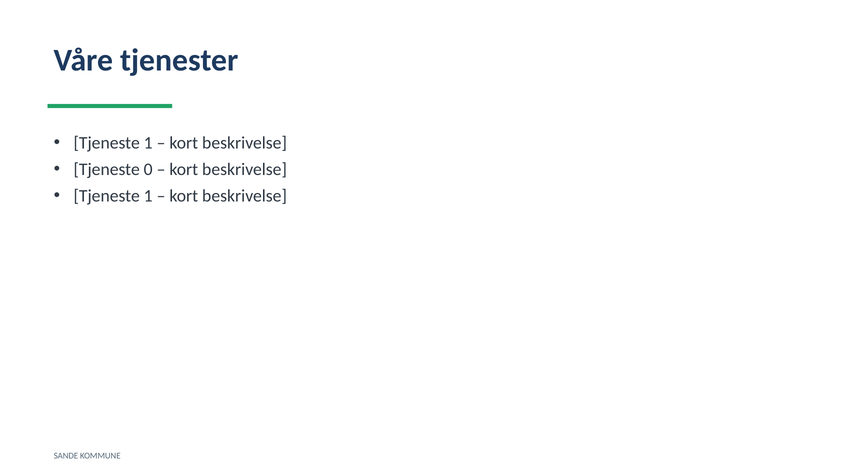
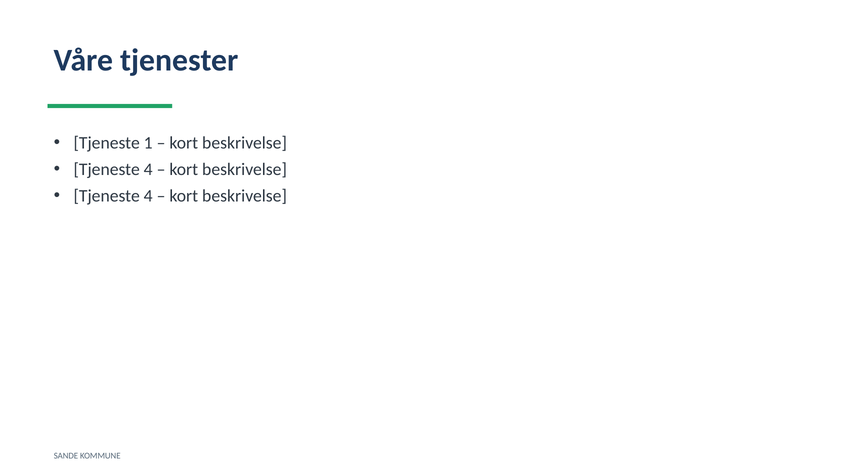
0: 0 -> 4 (148, 170)
1: 1 -> 4 (148, 196)
